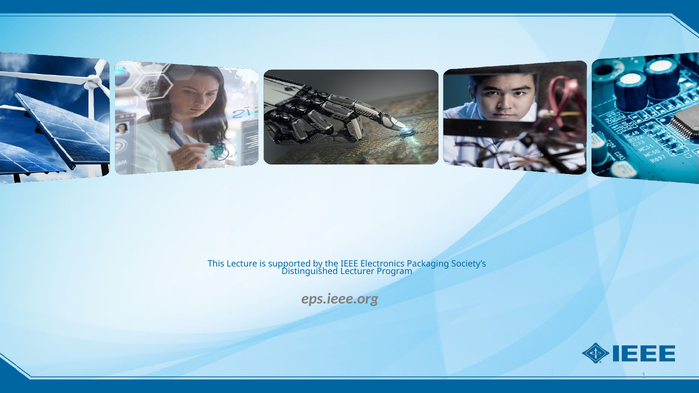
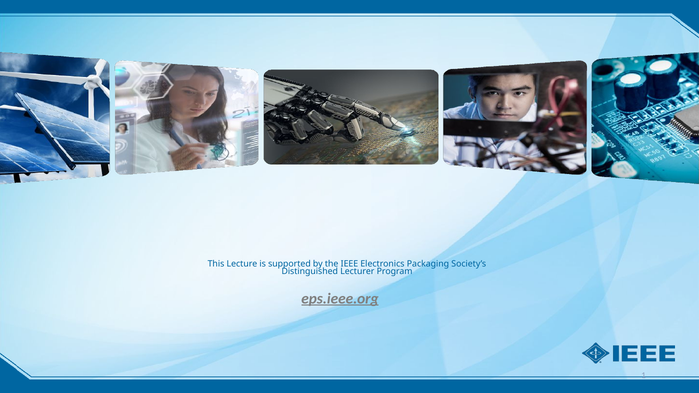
eps.ieee.org underline: none -> present (340, 299)
